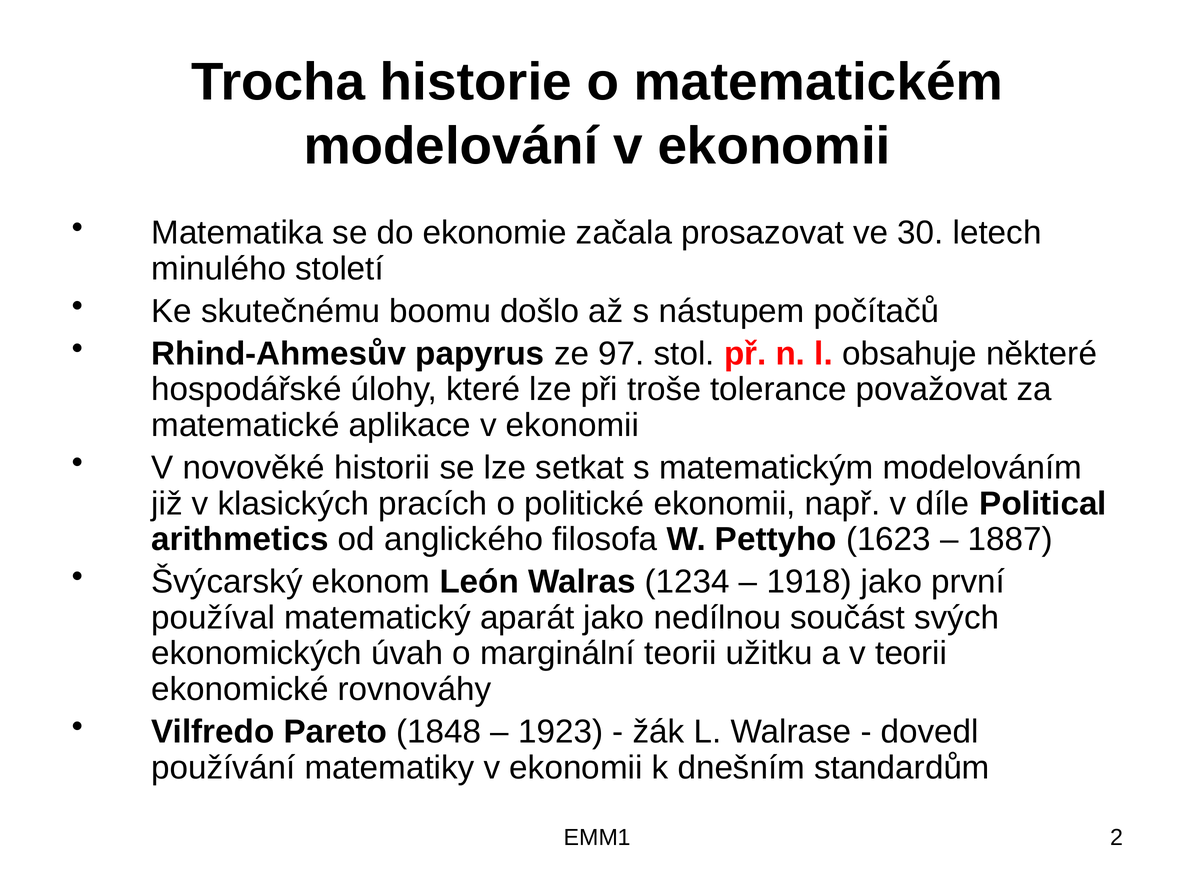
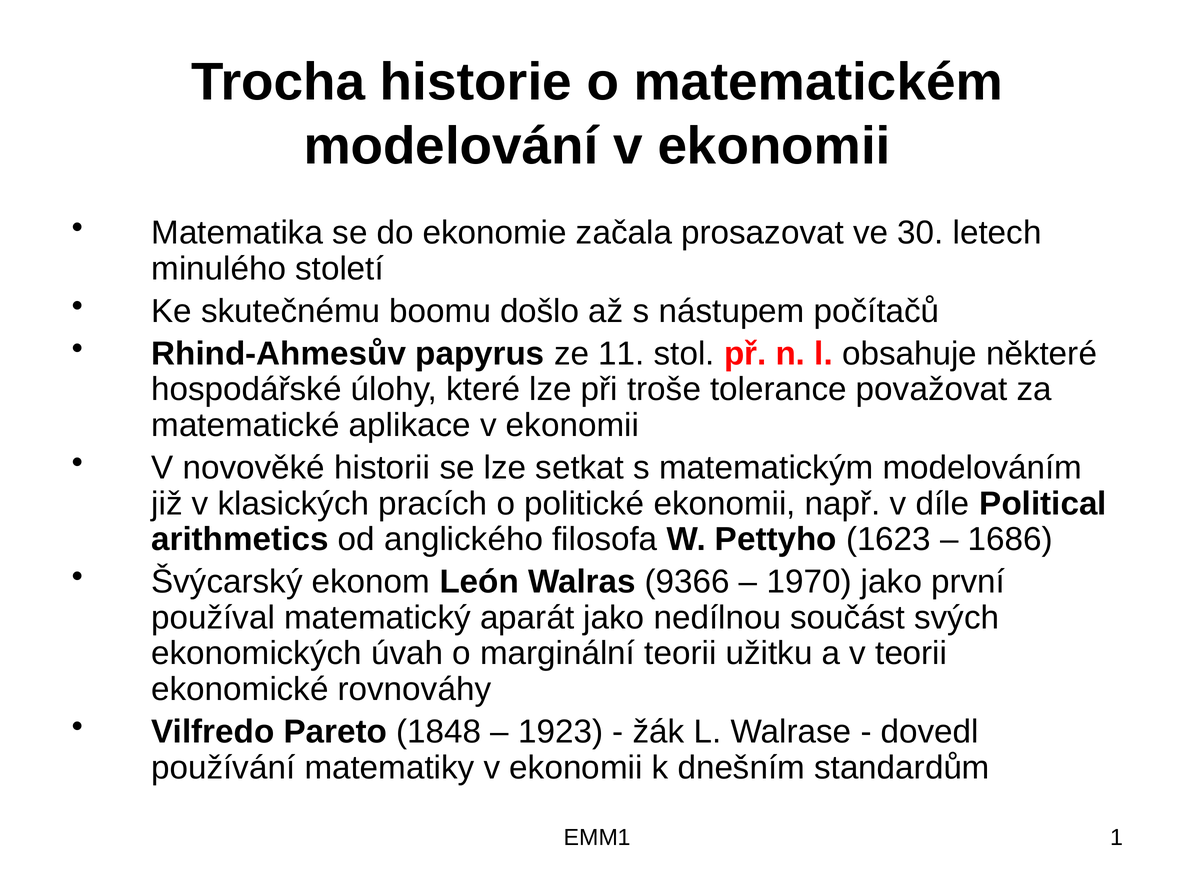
97: 97 -> 11 (621, 354)
1887: 1887 -> 1686 (1010, 540)
1234: 1234 -> 9366 (687, 582)
1918: 1918 -> 1970 (809, 582)
2: 2 -> 1 (1117, 838)
